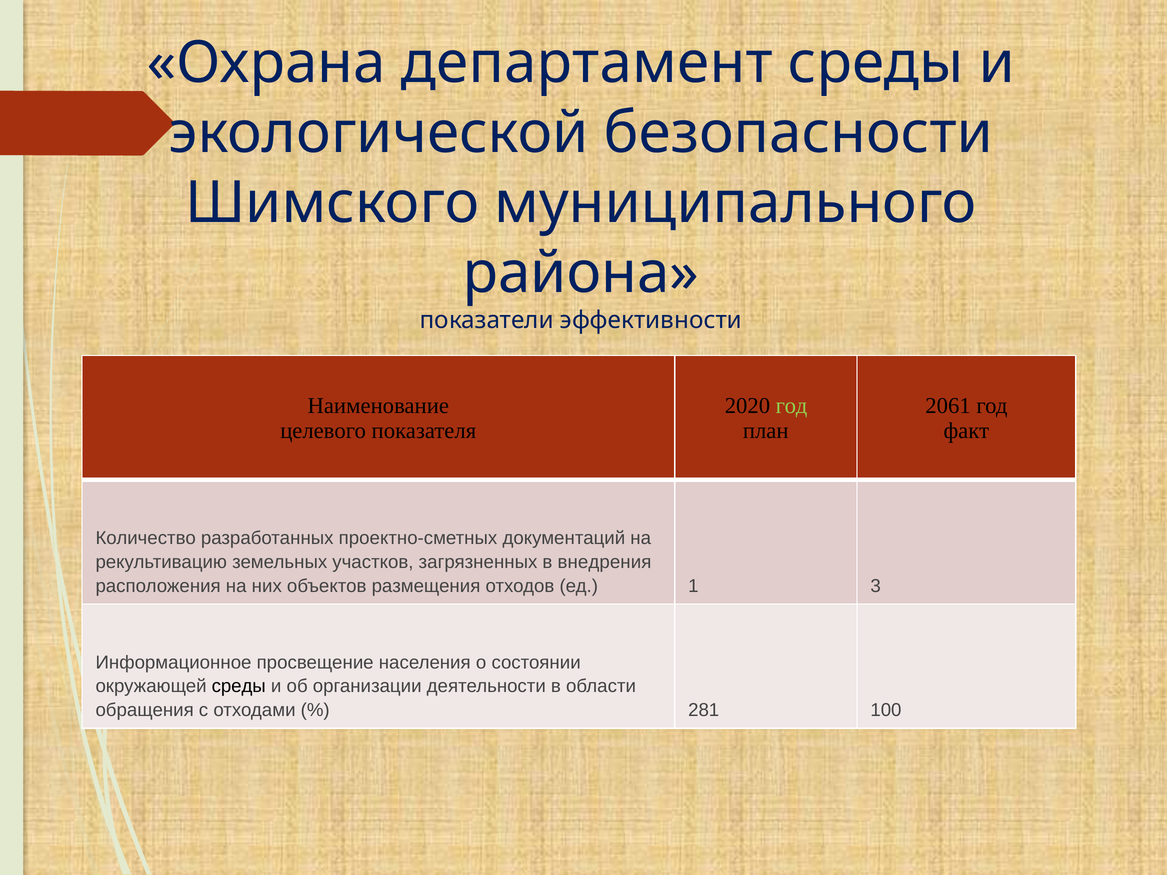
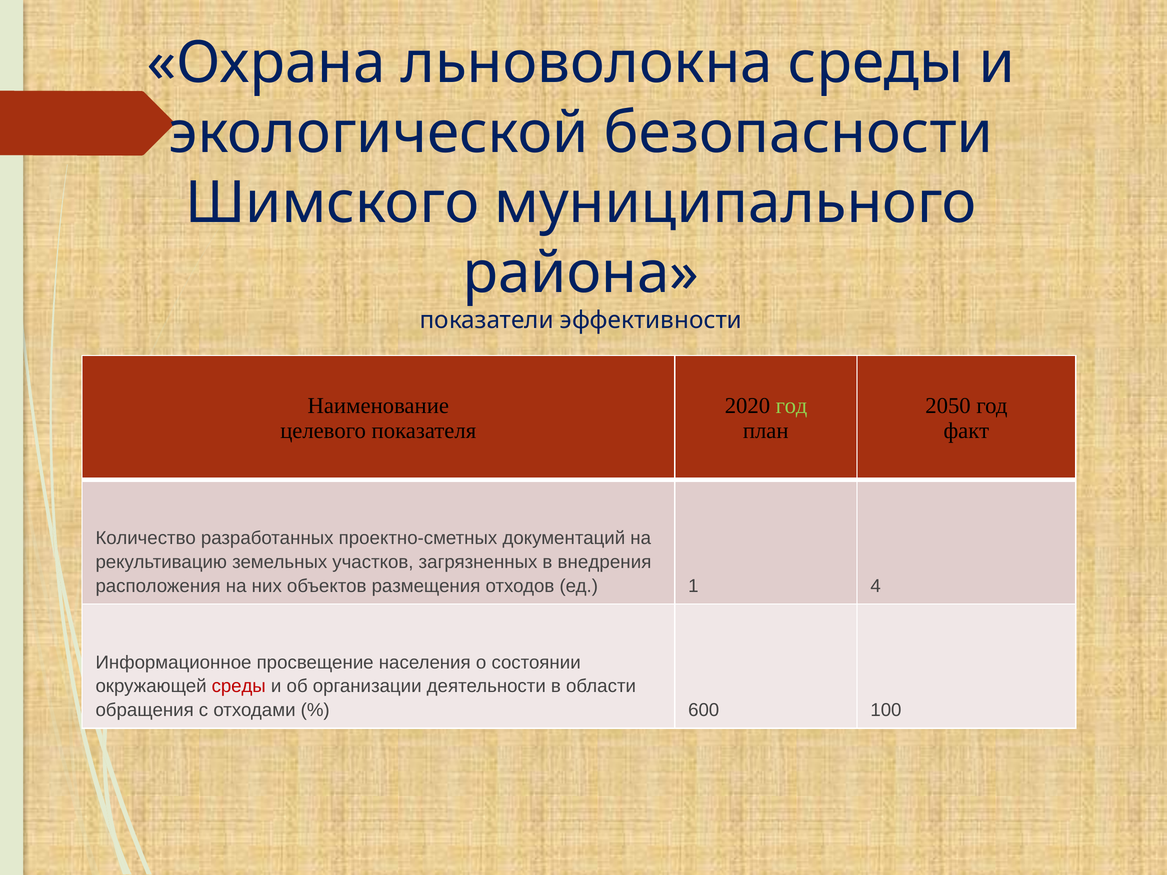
департамент: департамент -> льноволокна (587, 63)
2061: 2061 -> 2050 (948, 406)
3: 3 -> 4 (876, 586)
среды colour: black -> red (239, 687)
281: 281 -> 600 (704, 710)
